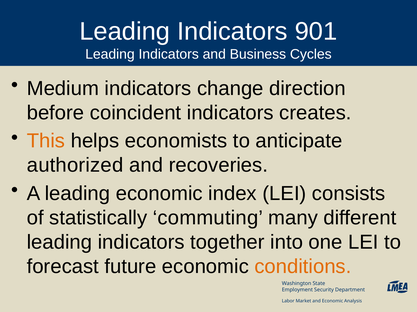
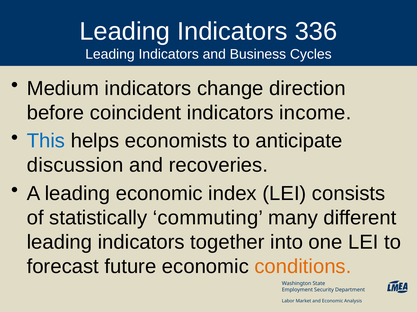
901: 901 -> 336 (316, 32)
creates: creates -> income (315, 113)
This colour: orange -> blue (46, 141)
authorized: authorized -> discussion (75, 166)
